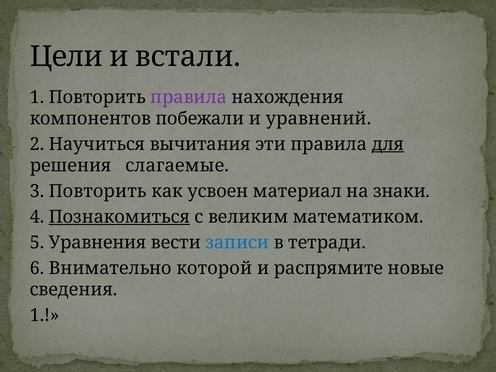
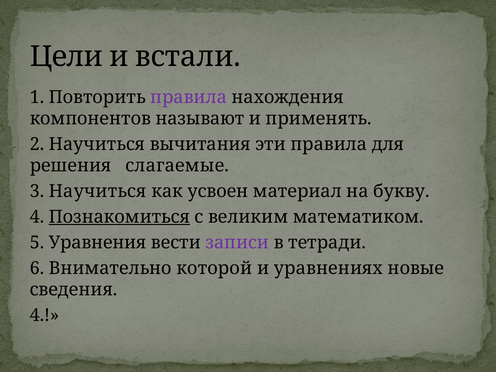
побежали: побежали -> называют (200, 119)
уравнений: уравнений -> применять (319, 119)
для underline: present -> none (388, 144)
3 Повторить: Повторить -> Научиться (98, 191)
знаки: знаки -> букву (401, 191)
записи colour: blue -> purple (237, 243)
распрямите: распрямите -> уравнениях (328, 268)
1: 1 -> 4 (44, 315)
